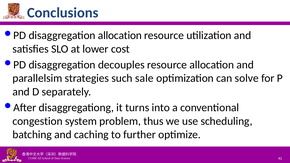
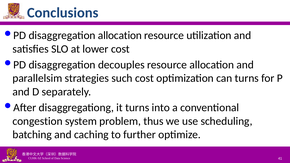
such sale: sale -> cost (144, 78)
can solve: solve -> turns (247, 78)
